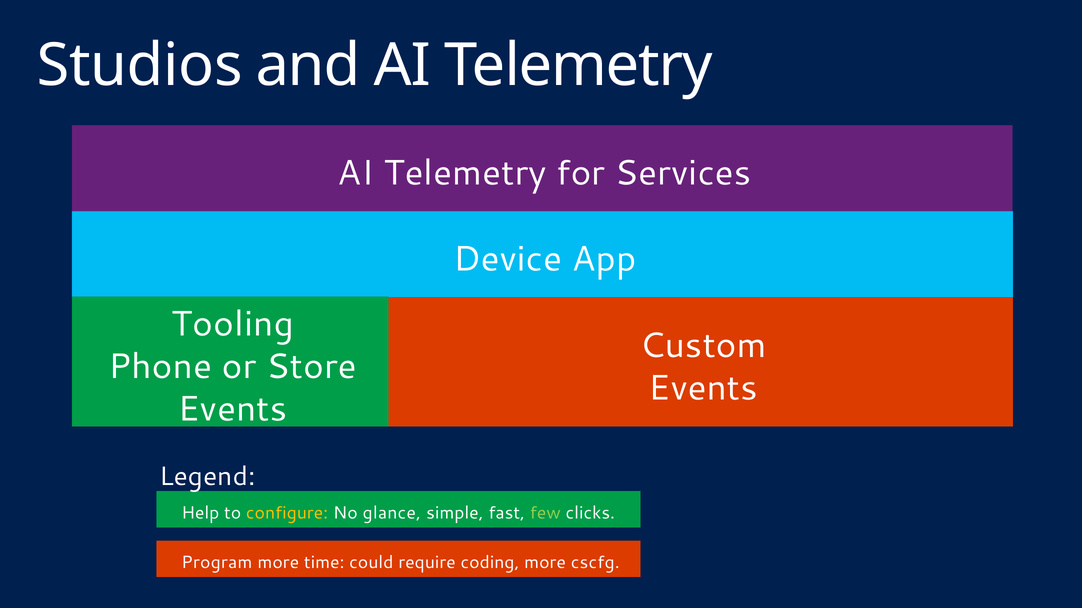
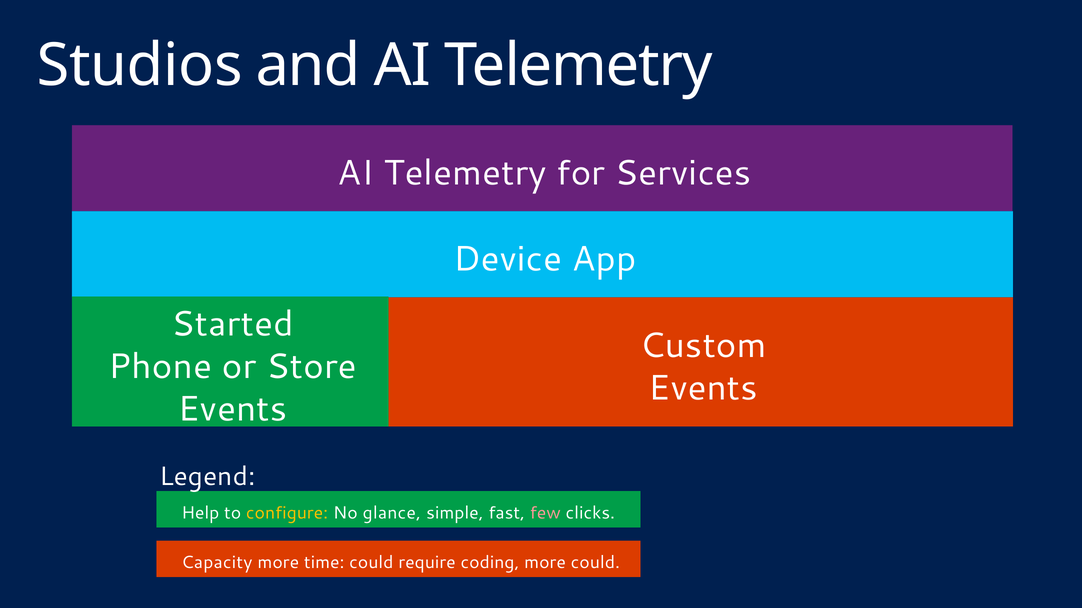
Tooling: Tooling -> Started (233, 324)
few colour: light green -> pink (545, 513)
Program: Program -> Capacity (217, 563)
more cscfg: cscfg -> could (595, 563)
